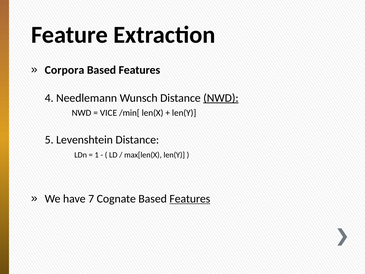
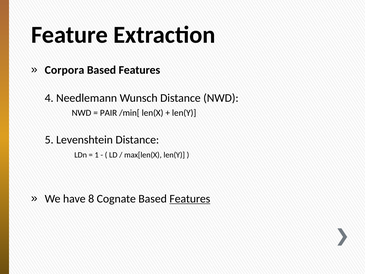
NWD underline: present -> none (221, 98)
VICE: VICE -> PAIR (109, 113)
7: 7 -> 8 (91, 199)
